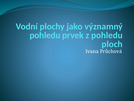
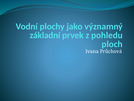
pohledu: pohledu -> základní (45, 35)
